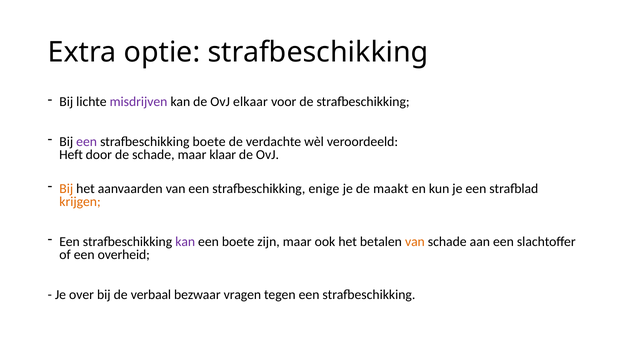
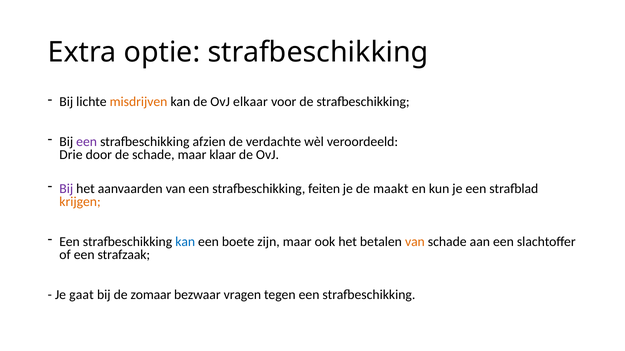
misdrijven colour: purple -> orange (139, 102)
strafbeschikking boete: boete -> afzien (209, 142)
Heft: Heft -> Drie (71, 155)
Bij colour: orange -> purple (66, 189)
enige: enige -> feiten (324, 189)
kan colour: purple -> blue (185, 242)
overheid: overheid -> strafzaak (124, 255)
over: over -> gaat (81, 295)
verbaal: verbaal -> zomaar (151, 295)
